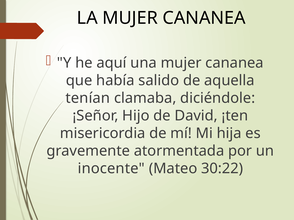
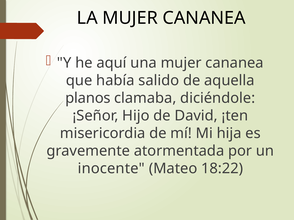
tenían: tenían -> planos (88, 98)
30:22: 30:22 -> 18:22 (222, 169)
